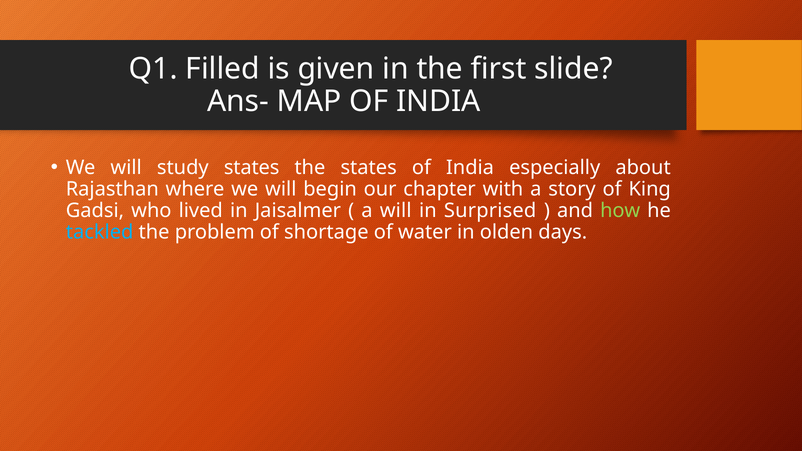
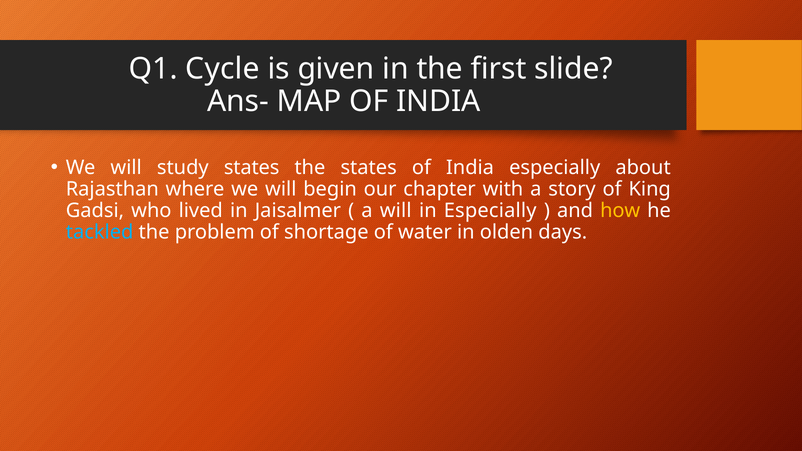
Filled: Filled -> Cycle (223, 69)
in Surprised: Surprised -> Especially (490, 211)
how colour: light green -> yellow (620, 211)
